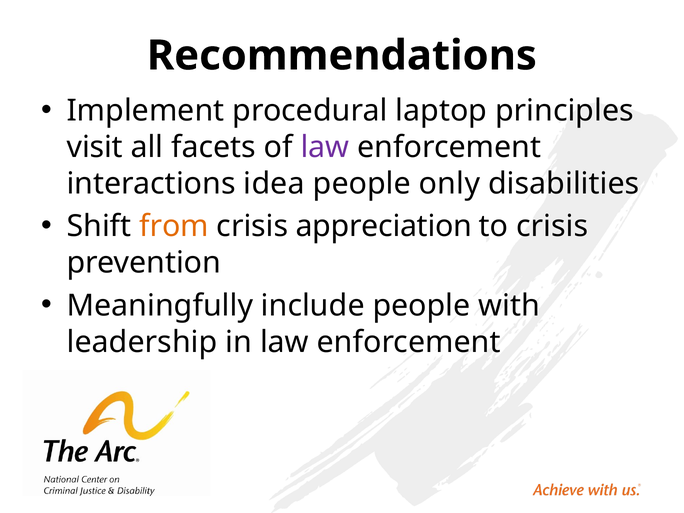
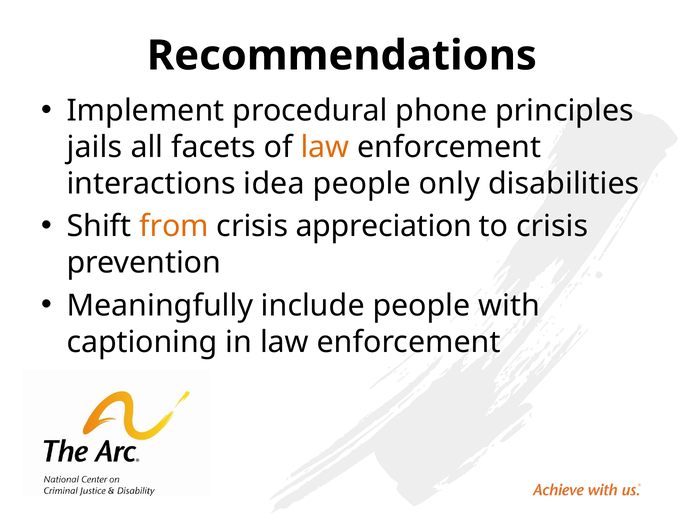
laptop: laptop -> phone (441, 111)
visit: visit -> jails (95, 147)
law colour: purple -> orange (325, 147)
leadership: leadership -> captioning (142, 342)
